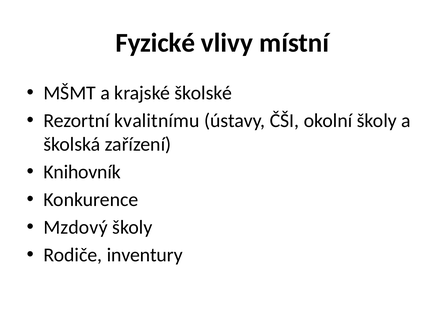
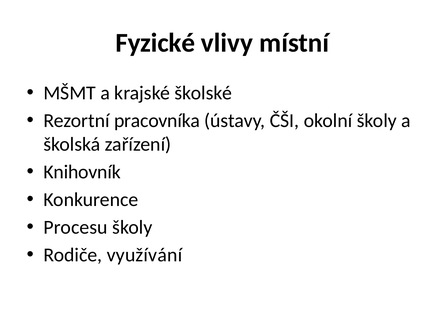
kvalitnímu: kvalitnímu -> pracovníka (157, 121)
Mzdový: Mzdový -> Procesu (76, 228)
inventury: inventury -> využívání (144, 256)
